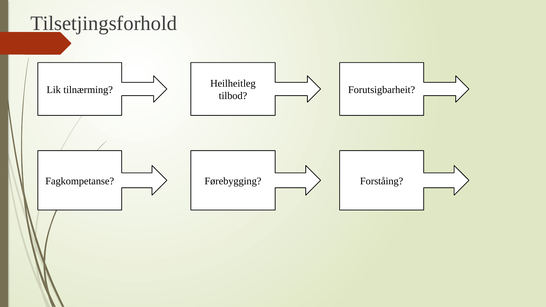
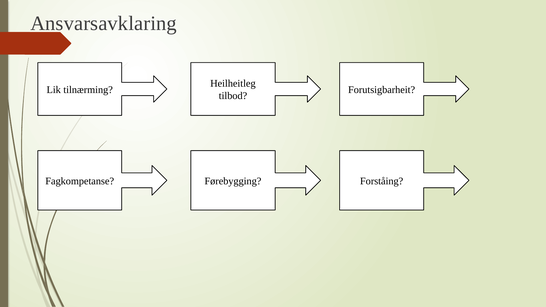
Tilsetjingsforhold: Tilsetjingsforhold -> Ansvarsavklaring (104, 23)
